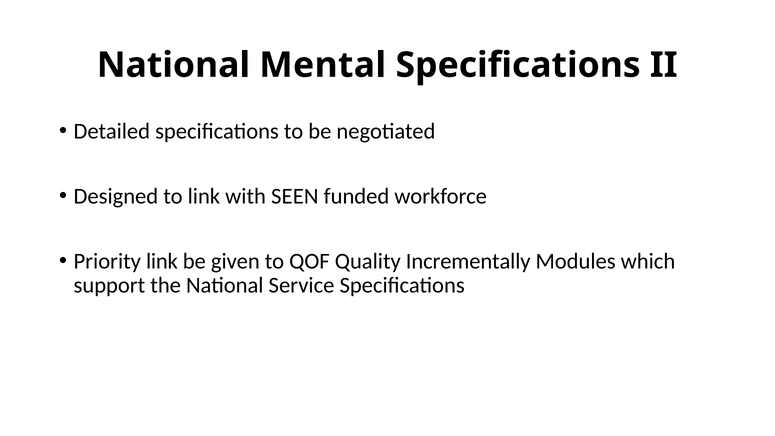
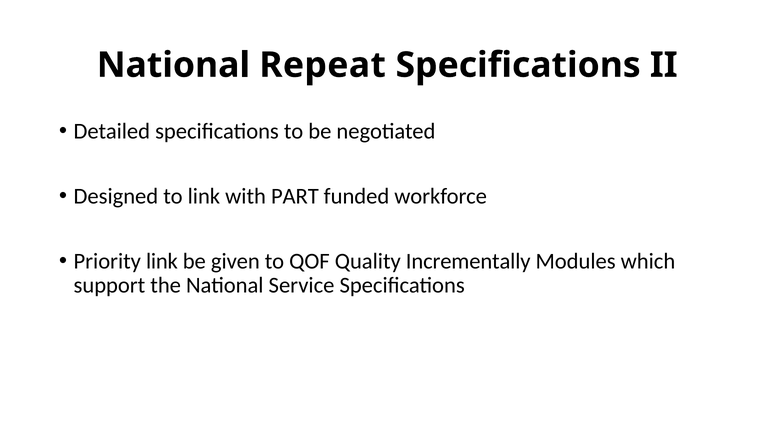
Mental: Mental -> Repeat (323, 65)
SEEN: SEEN -> PART (295, 196)
